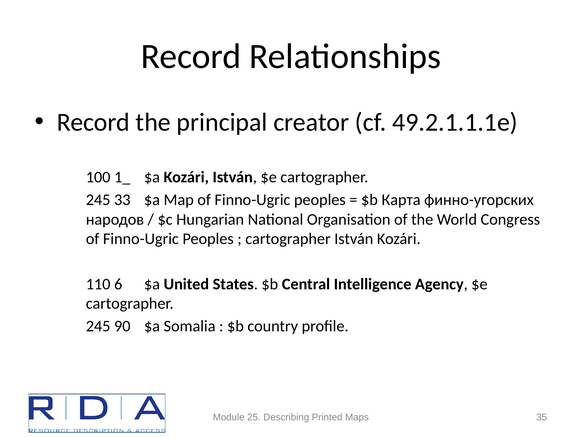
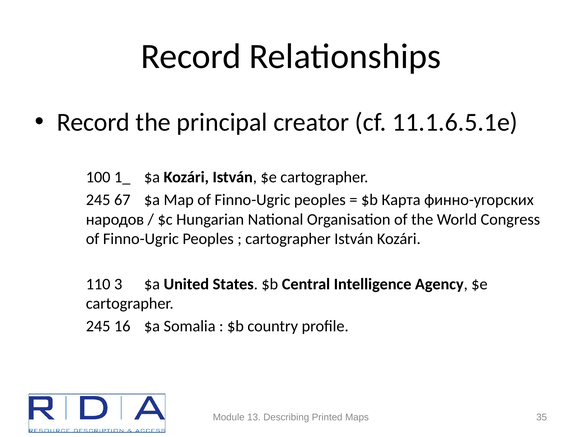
49.2.1.1.1e: 49.2.1.1.1e -> 11.1.6.5.1e (455, 122)
33: 33 -> 67 (122, 200)
6: 6 -> 3 (118, 284)
90: 90 -> 16 (122, 326)
25: 25 -> 13 (254, 417)
